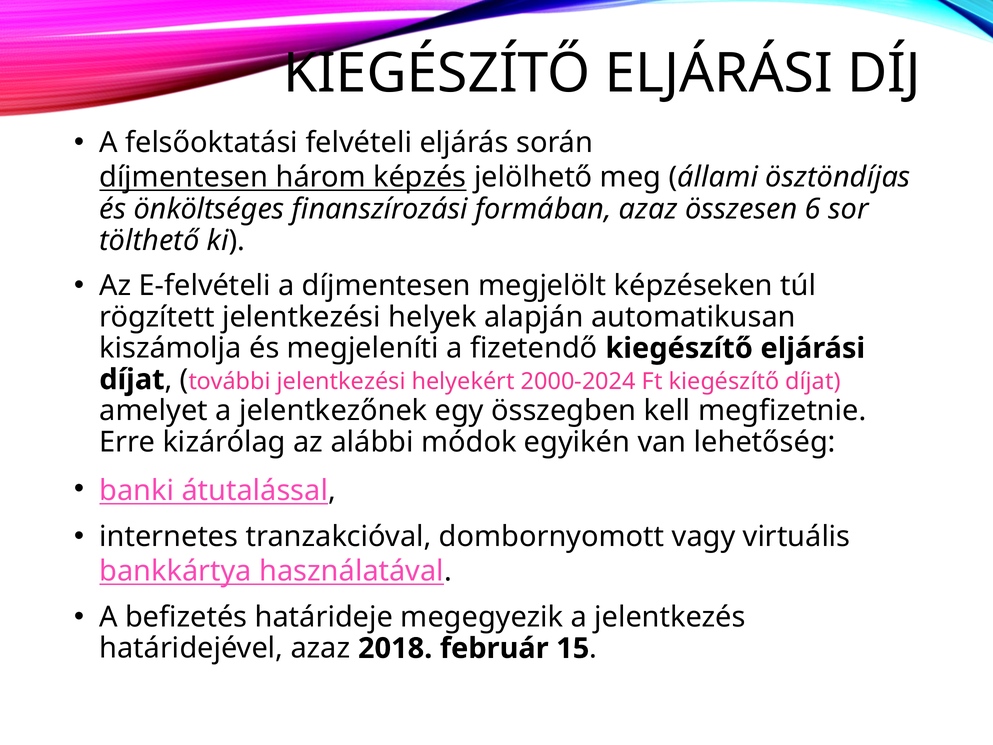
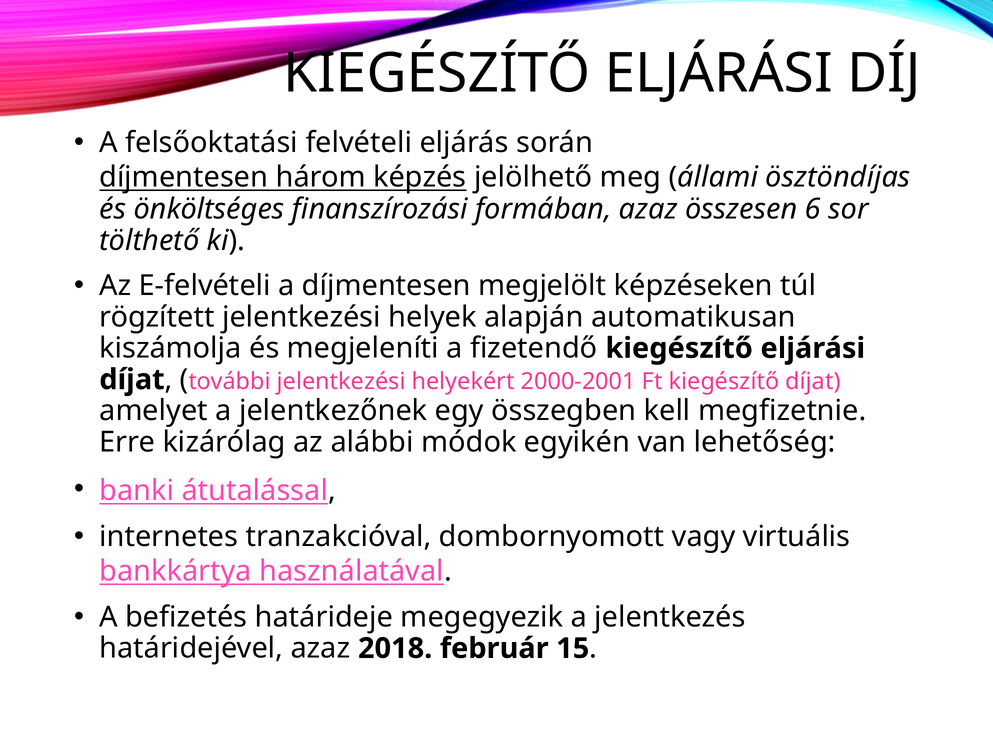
2000-2024: 2000-2024 -> 2000-2001 (578, 381)
